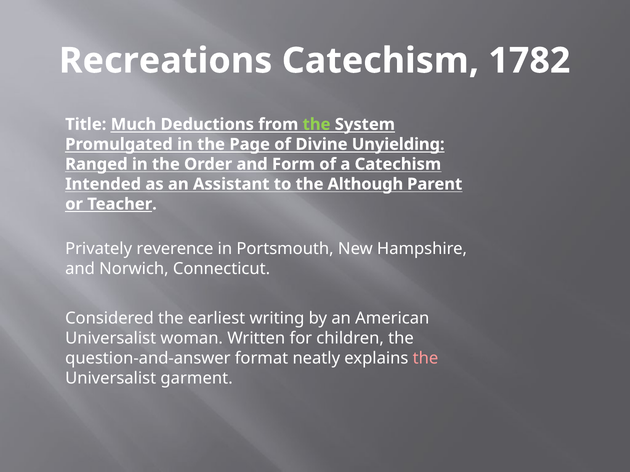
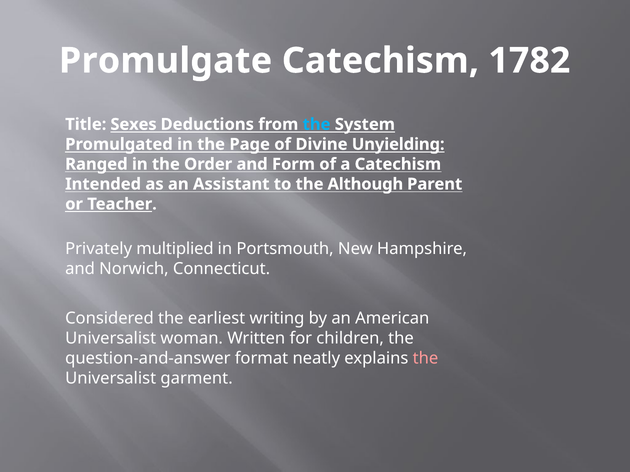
Recreations: Recreations -> Promulgate (166, 61)
Much: Much -> Sexes (134, 124)
the colour: light green -> light blue (317, 124)
reverence: reverence -> multiplied (175, 249)
